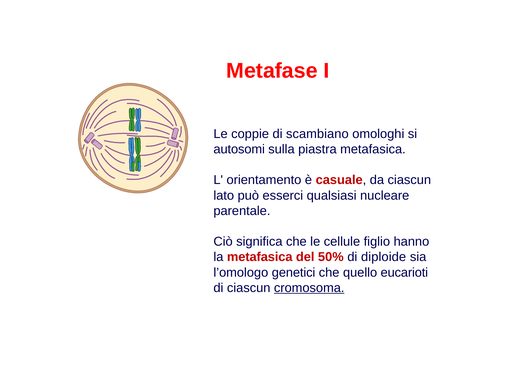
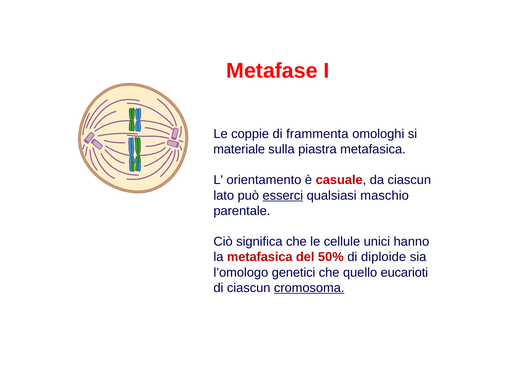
scambiano: scambiano -> frammenta (317, 134)
autosomi: autosomi -> materiale (239, 149)
esserci underline: none -> present (283, 195)
nucleare: nucleare -> maschio (385, 195)
figlio: figlio -> unici (377, 241)
